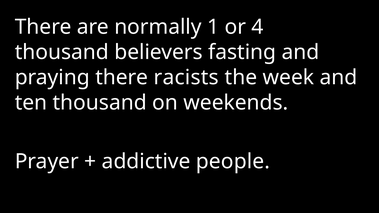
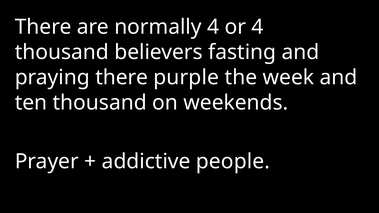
normally 1: 1 -> 4 (213, 27)
racists: racists -> purple (186, 77)
